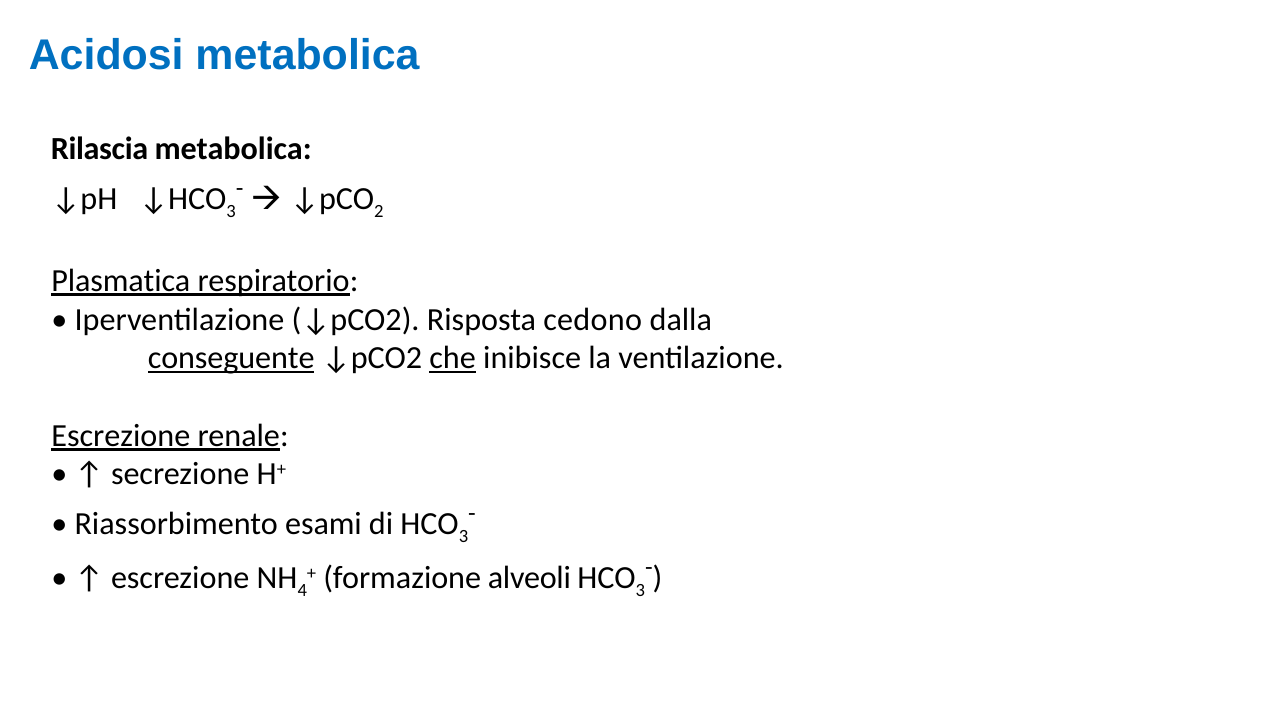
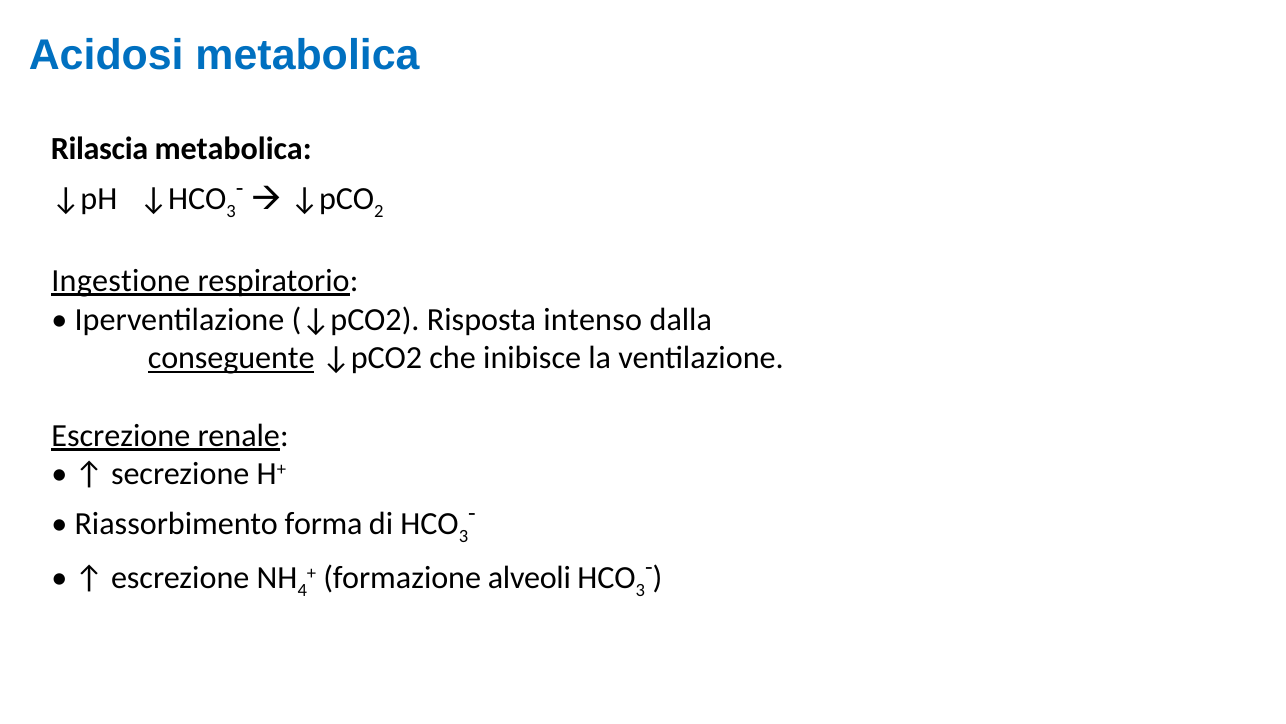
Plasmatica: Plasmatica -> Ingestione (121, 281)
cedono: cedono -> intenso (593, 319)
che underline: present -> none (453, 358)
esami: esami -> forma (324, 523)
